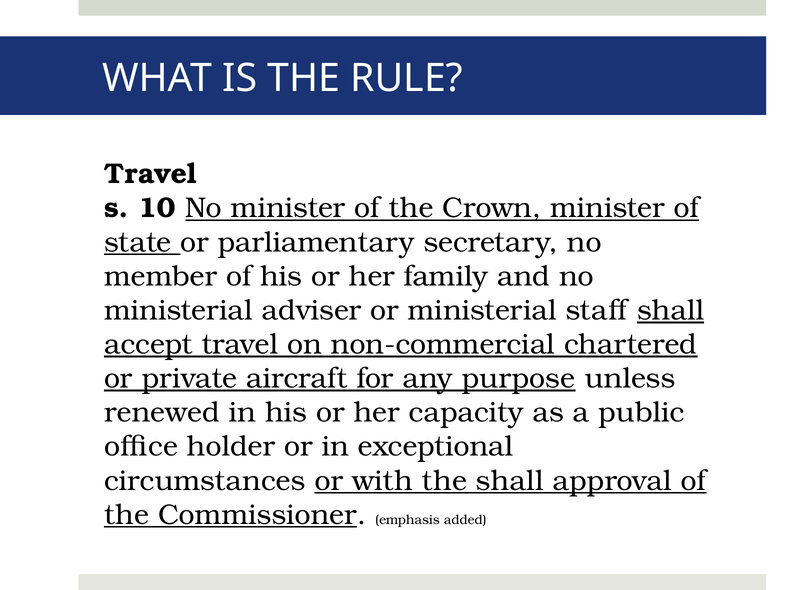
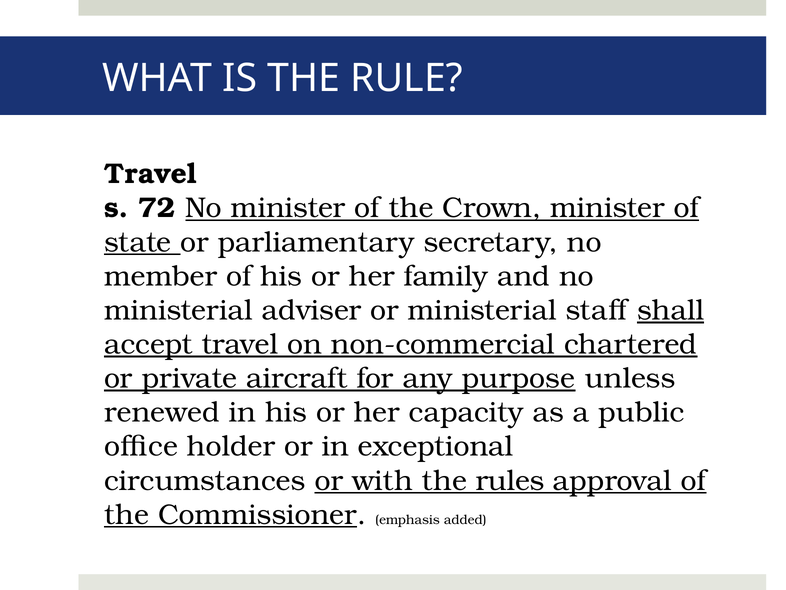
10: 10 -> 72 (157, 208)
the shall: shall -> rules (510, 480)
